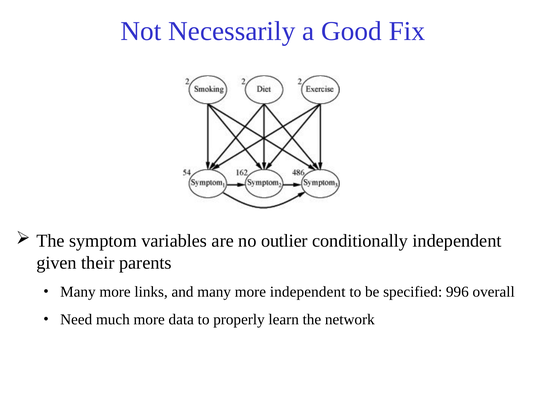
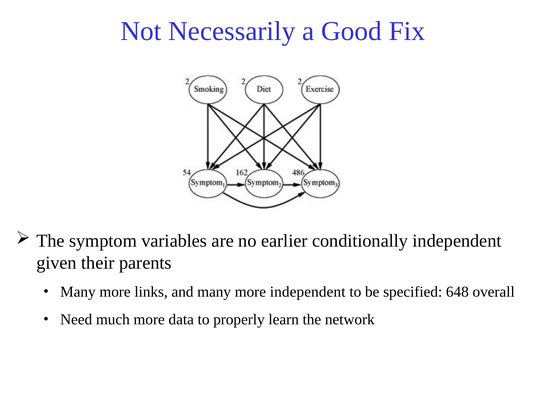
outlier: outlier -> earlier (284, 241)
996: 996 -> 648 (457, 292)
